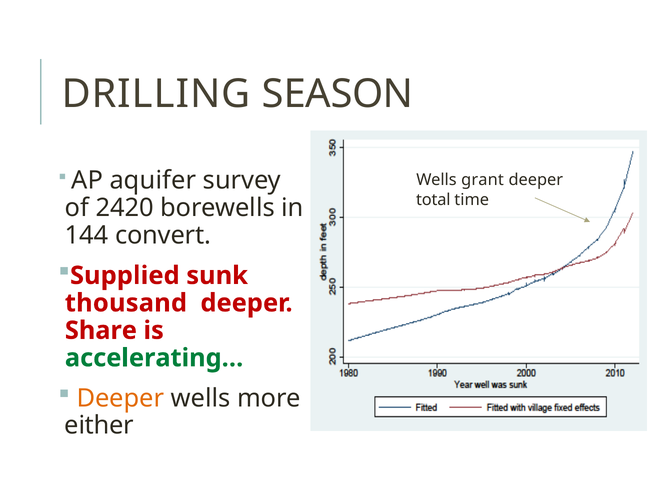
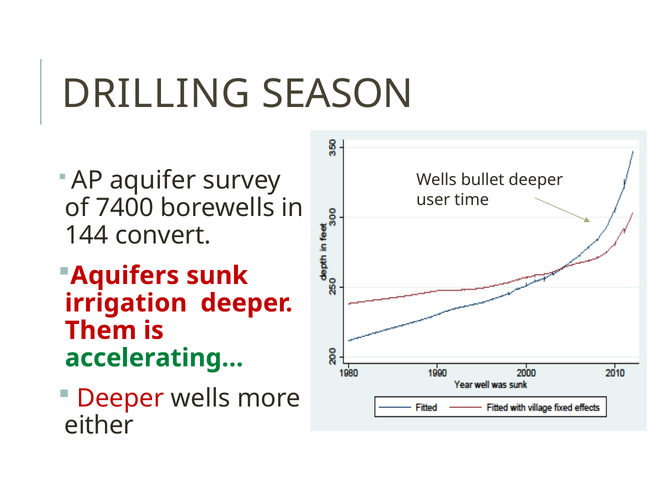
grant: grant -> bullet (483, 180)
total: total -> user (433, 200)
2420: 2420 -> 7400 (125, 208)
Supplied: Supplied -> Aquifers (125, 276)
thousand: thousand -> irrigation (126, 303)
Share: Share -> Them (101, 331)
Deeper colour: orange -> red (120, 398)
